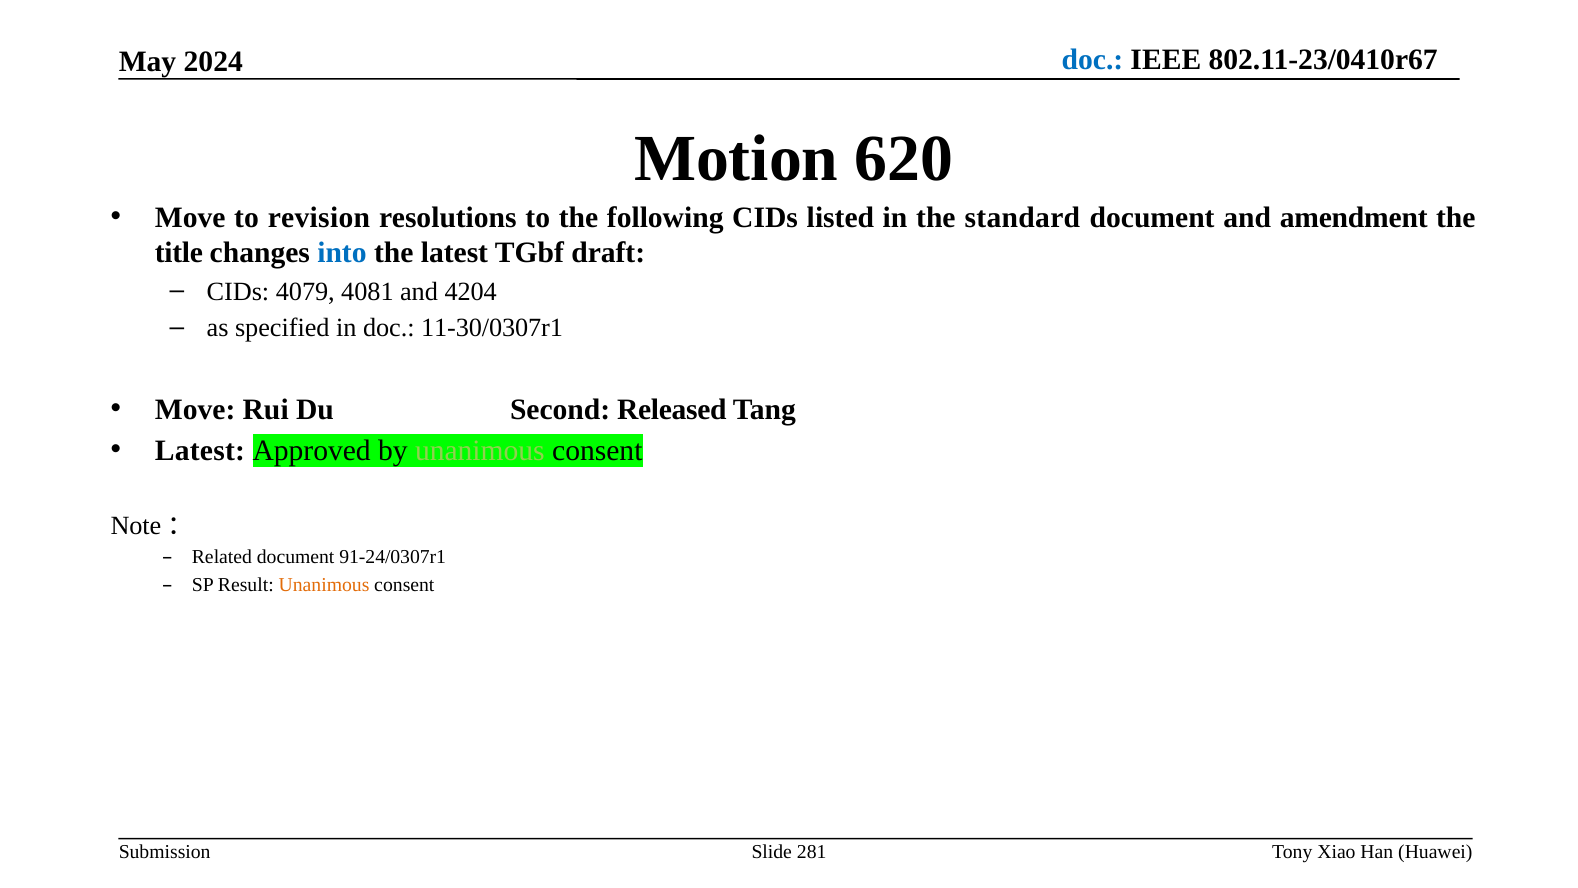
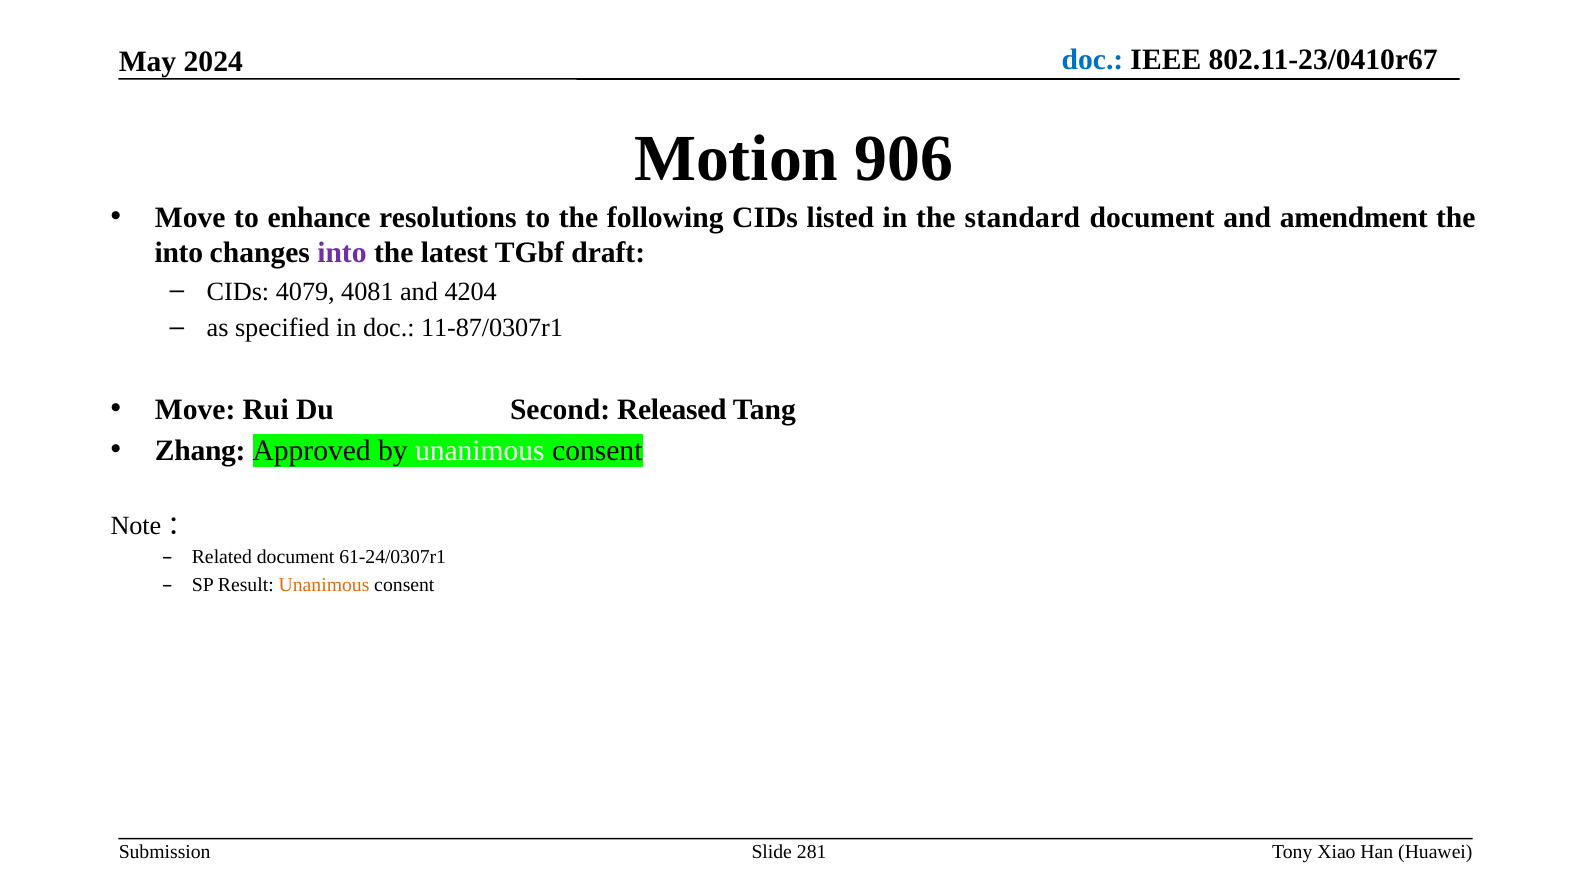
620: 620 -> 906 (904, 158)
revision: revision -> enhance (319, 217)
title: title -> into (179, 253)
into colour: blue -> purple (342, 253)
11-30/0307r1: 11-30/0307r1 -> 11-87/0307r1 (492, 328)
Latest: Latest -> Zhang (200, 451)
unanimous colour: light green -> white (480, 451)
91-24/0307r1: 91-24/0307r1 -> 61-24/0307r1 (393, 557)
